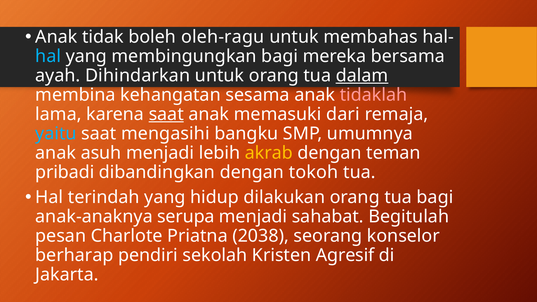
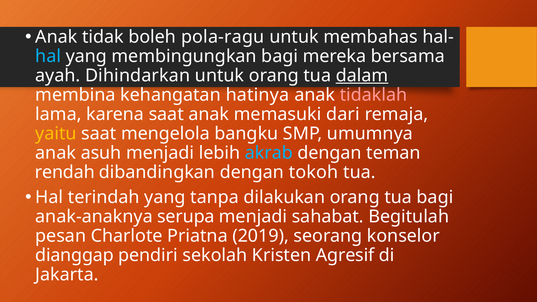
oleh-ragu: oleh-ragu -> pola-ragu (223, 37)
sesama: sesama -> hatinya (257, 95)
saat underline: present -> none (166, 114)
yaitu colour: light blue -> yellow (56, 134)
mengasihi: mengasihi -> mengelola (165, 134)
akrab colour: yellow -> light blue (269, 153)
pribadi: pribadi -> rendah (65, 172)
hidup: hidup -> tanpa (215, 197)
2038: 2038 -> 2019 (261, 236)
berharap: berharap -> dianggap (74, 255)
